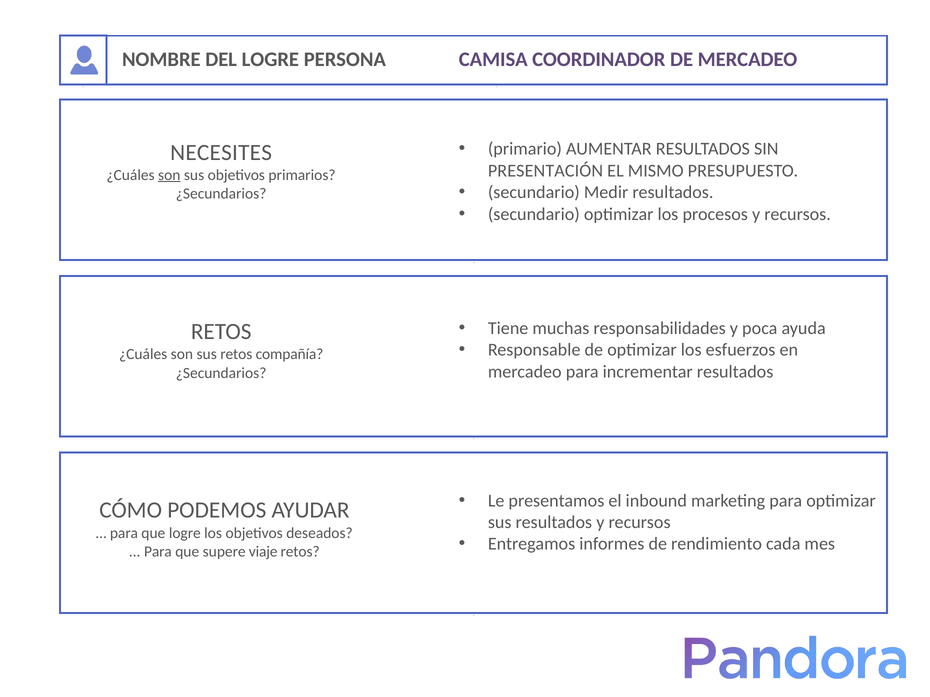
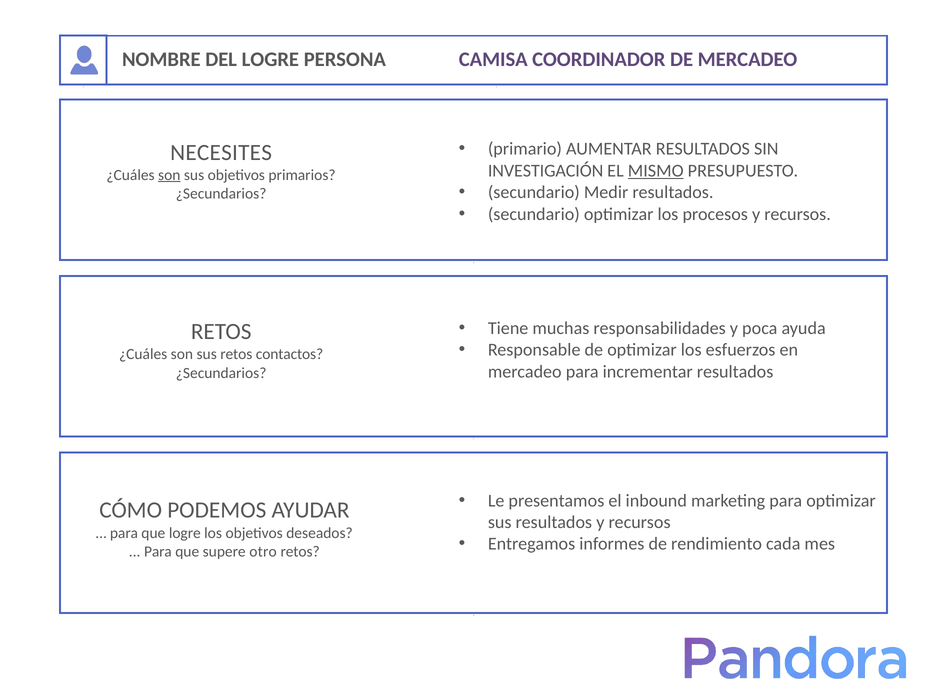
PRESENTACIÓN: PRESENTACIÓN -> INVESTIGACIÓN (546, 171)
MISMO underline: none -> present (656, 171)
compañía: compañía -> contactos (290, 355)
viaje: viaje -> otro (263, 552)
